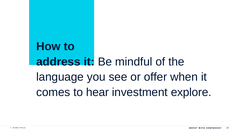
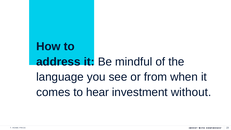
offer: offer -> from (156, 77)
explore: explore -> without (191, 92)
